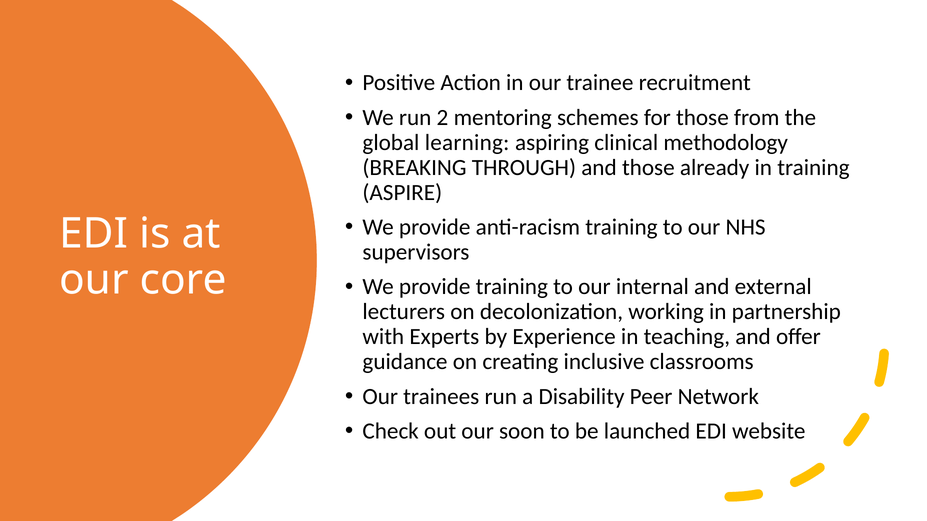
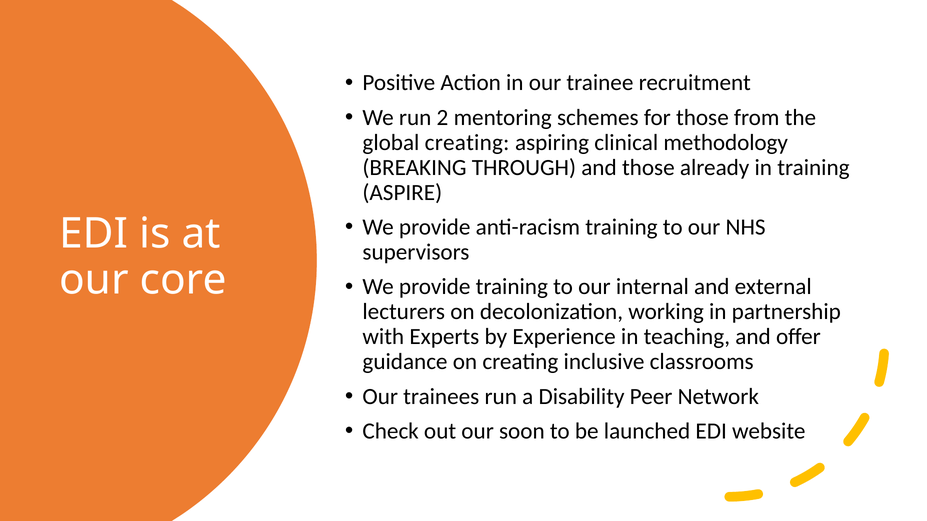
global learning: learning -> creating (467, 143)
